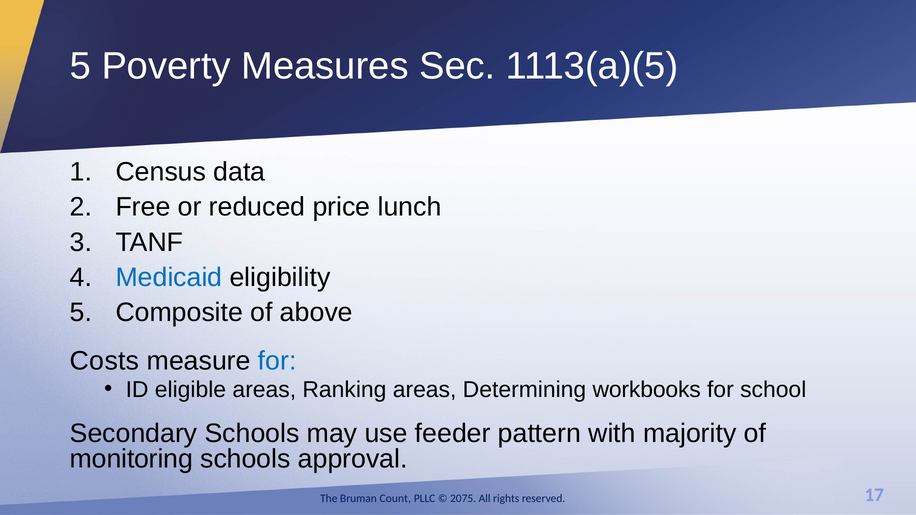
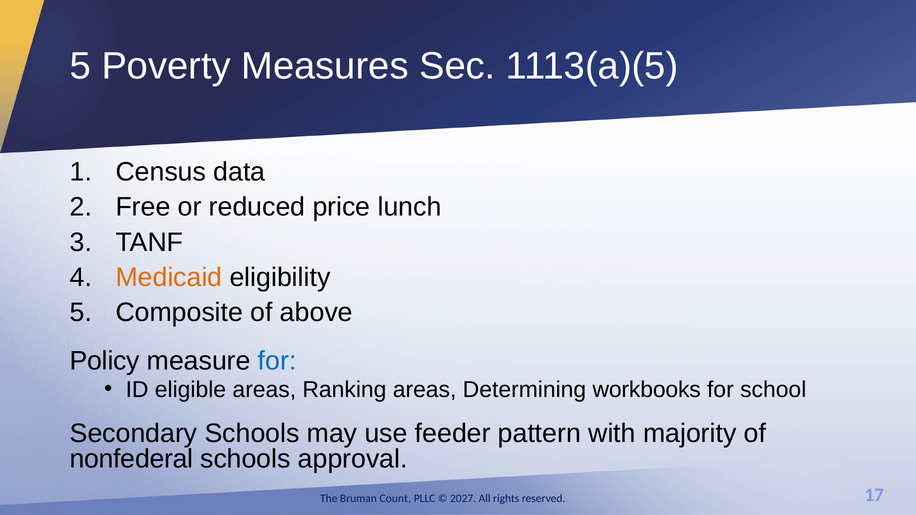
Medicaid colour: blue -> orange (169, 278)
Costs: Costs -> Policy (105, 361)
monitoring: monitoring -> nonfederal (131, 459)
2075: 2075 -> 2027 (463, 499)
